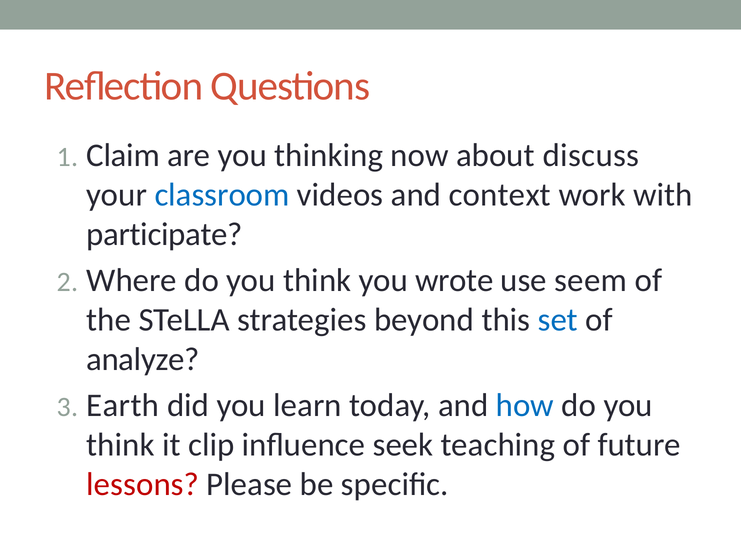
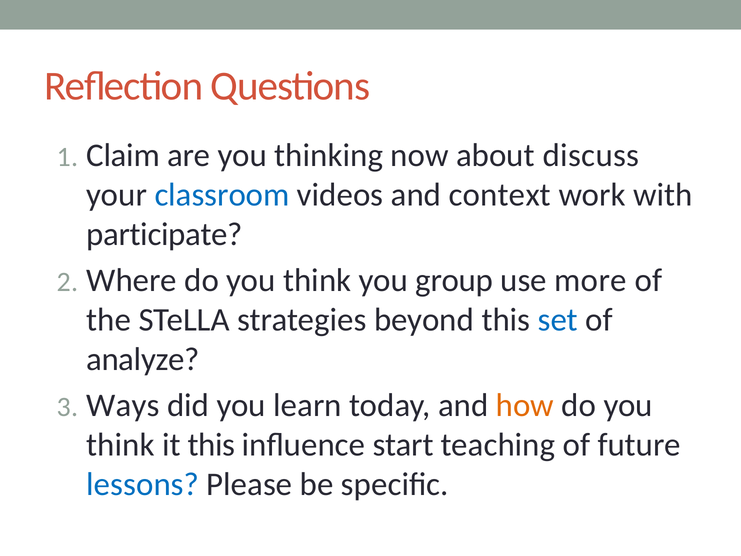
wrote: wrote -> group (454, 280)
seem: seem -> more (591, 280)
Earth: Earth -> Ways (123, 405)
how colour: blue -> orange (525, 405)
it clip: clip -> this (211, 445)
seek: seek -> start (403, 445)
lessons colour: red -> blue (143, 484)
